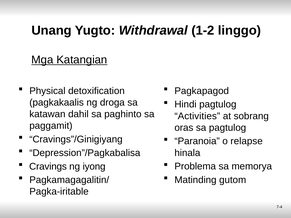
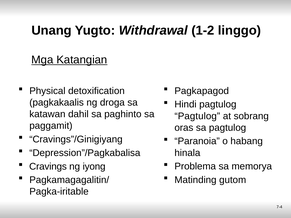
Activities: Activities -> Pagtulog (197, 116)
relapse: relapse -> habang (247, 141)
